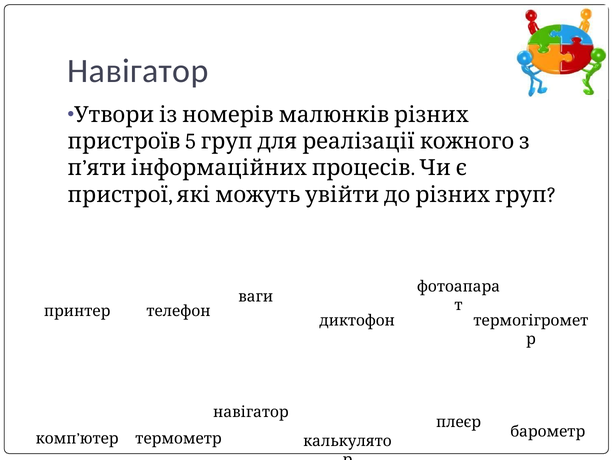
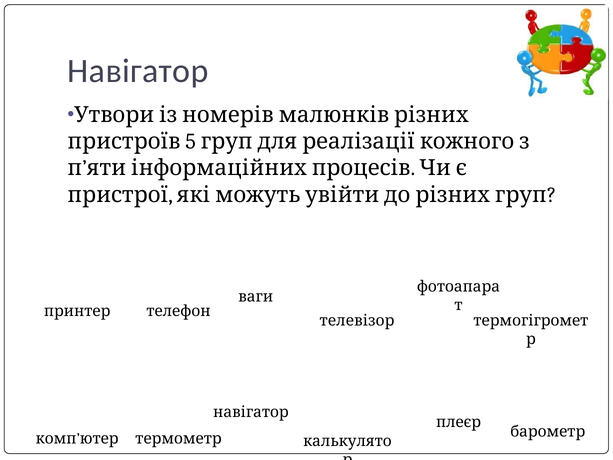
диктофон: диктофон -> телевізор (357, 320)
